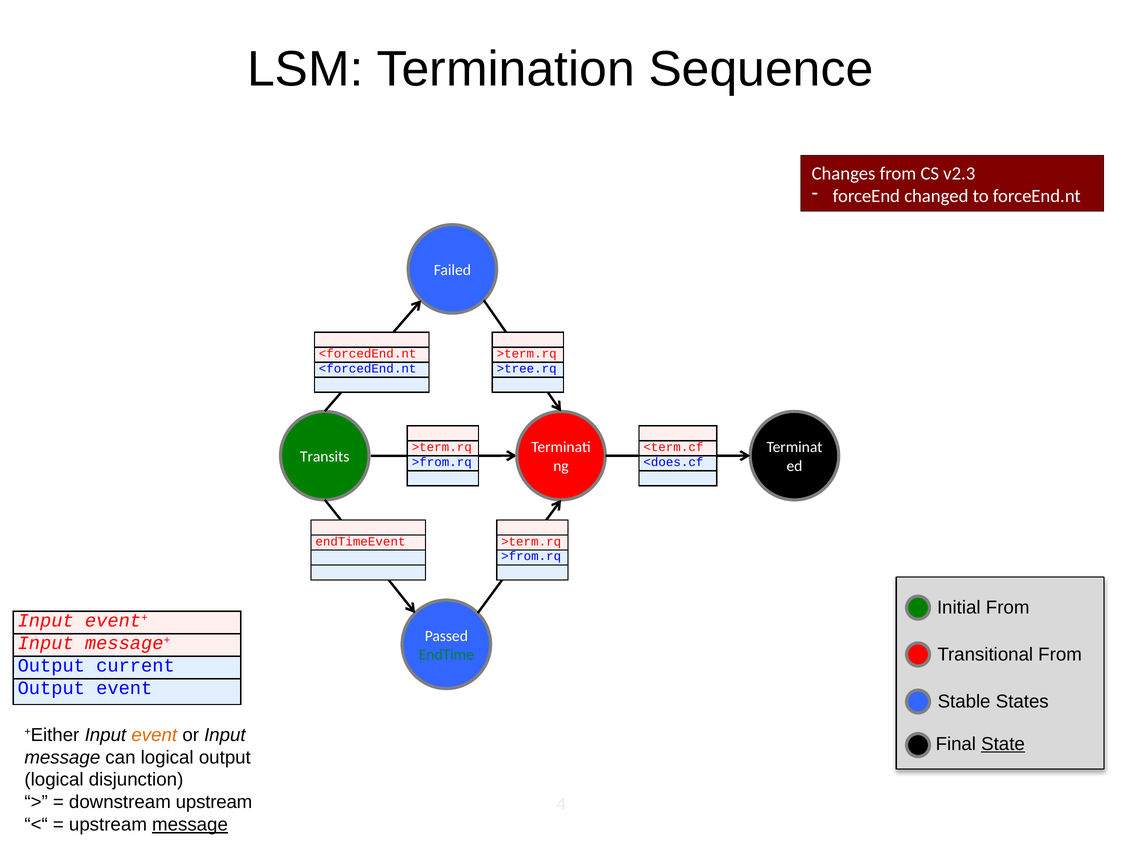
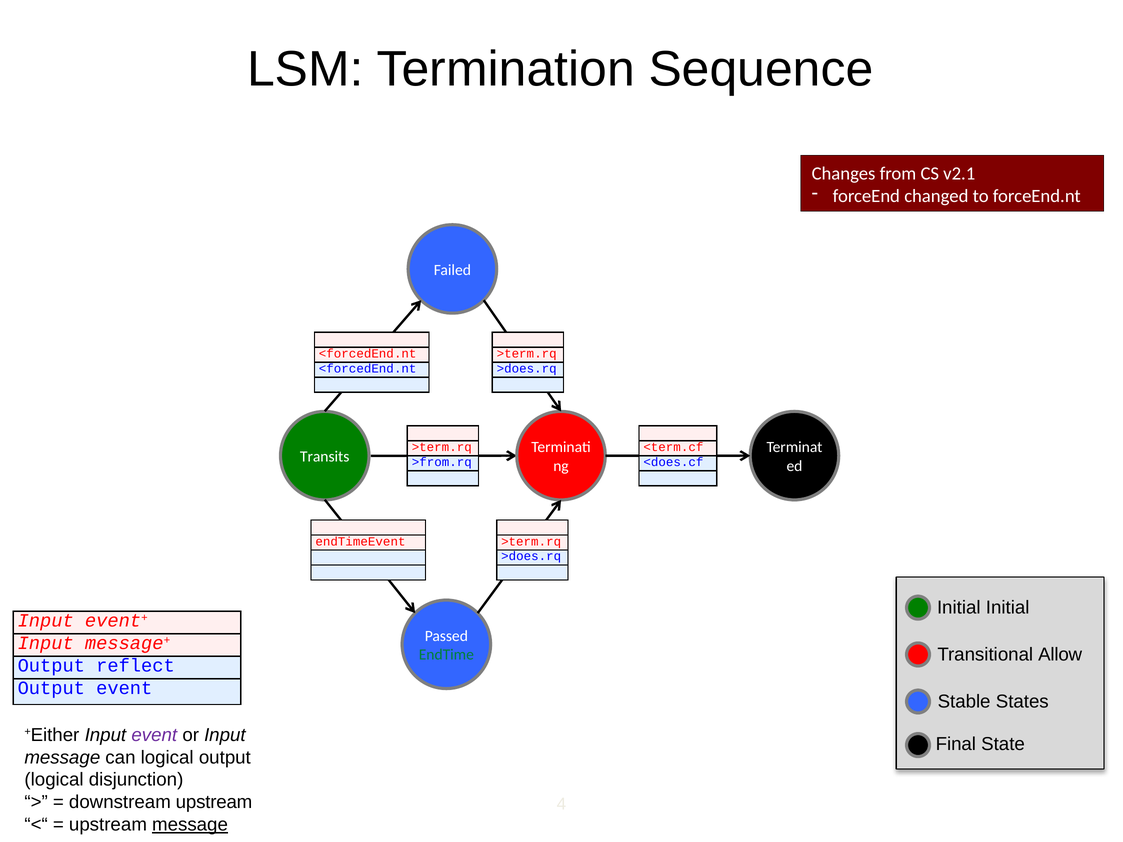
v2.3: v2.3 -> v2.1 (959, 174)
>tree.rq: >tree.rq -> >does.rq (527, 369)
>from.rq: >from.rq -> >does.rq (531, 557)
Initial From: From -> Initial (1008, 608)
Transitional From: From -> Allow (1060, 655)
current: current -> reflect (135, 666)
event colour: orange -> purple (154, 735)
State underline: present -> none (1003, 744)
